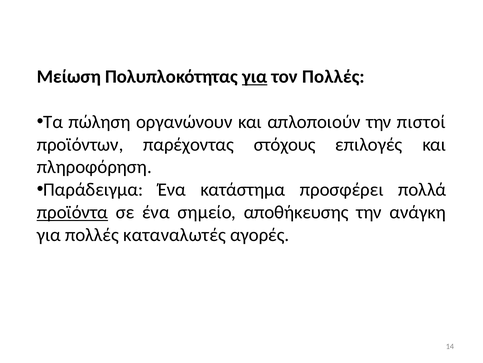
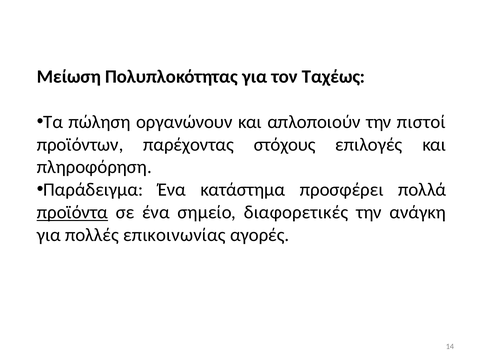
για underline: present -> none (255, 77)
τον Πολλές: Πολλές -> Ταχέως (334, 77)
αποθήκευσης: αποθήκευσης -> διαφορετικές (296, 212)
καταναλωτές: καταναλωτές -> επικοινωνίας (174, 234)
